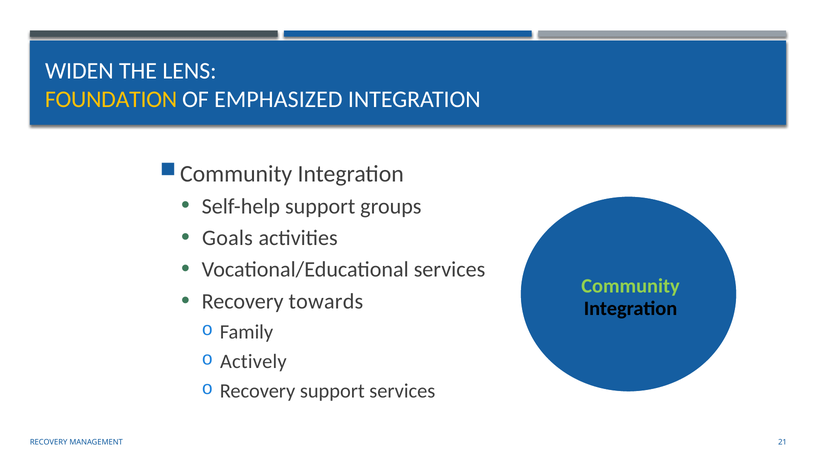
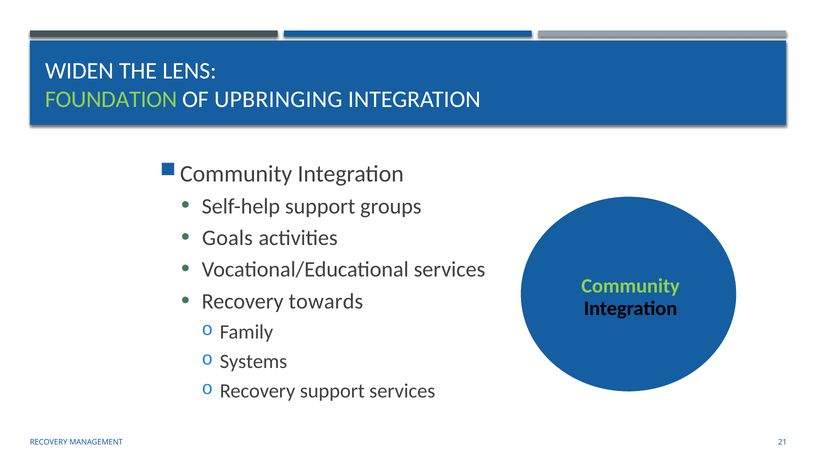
FOUNDATION colour: yellow -> light green (111, 99)
EMPHASIZED: EMPHASIZED -> UPBRINGING (278, 99)
Actively: Actively -> Systems (253, 361)
